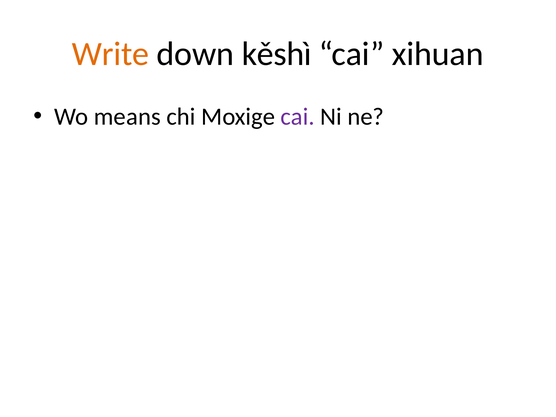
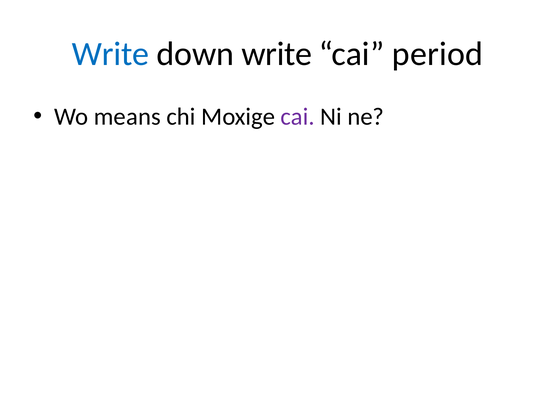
Write colour: orange -> blue (110, 54)
down kěshì: kěshì -> write (277, 54)
xihuan: xihuan -> period (438, 54)
